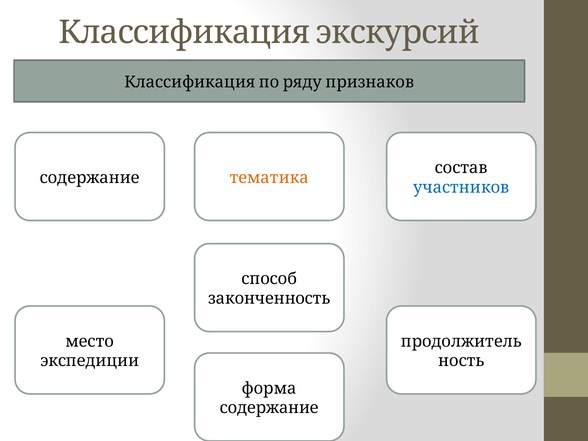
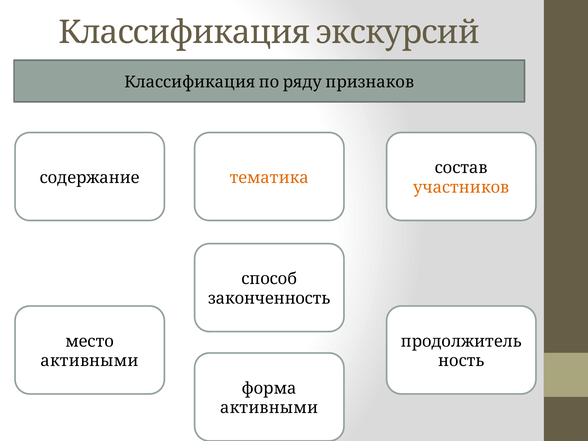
участников colour: blue -> orange (461, 187)
экспедиции: экспедиции -> активными (90, 361)
содержание: содержание -> активными (269, 408)
